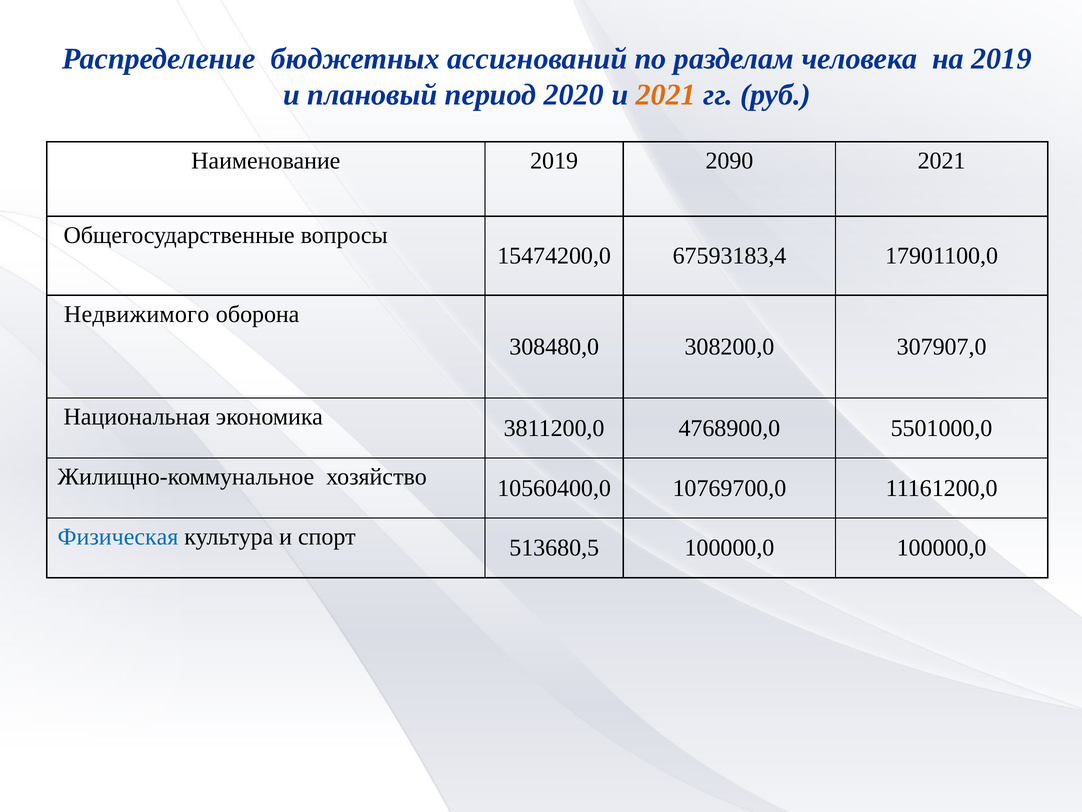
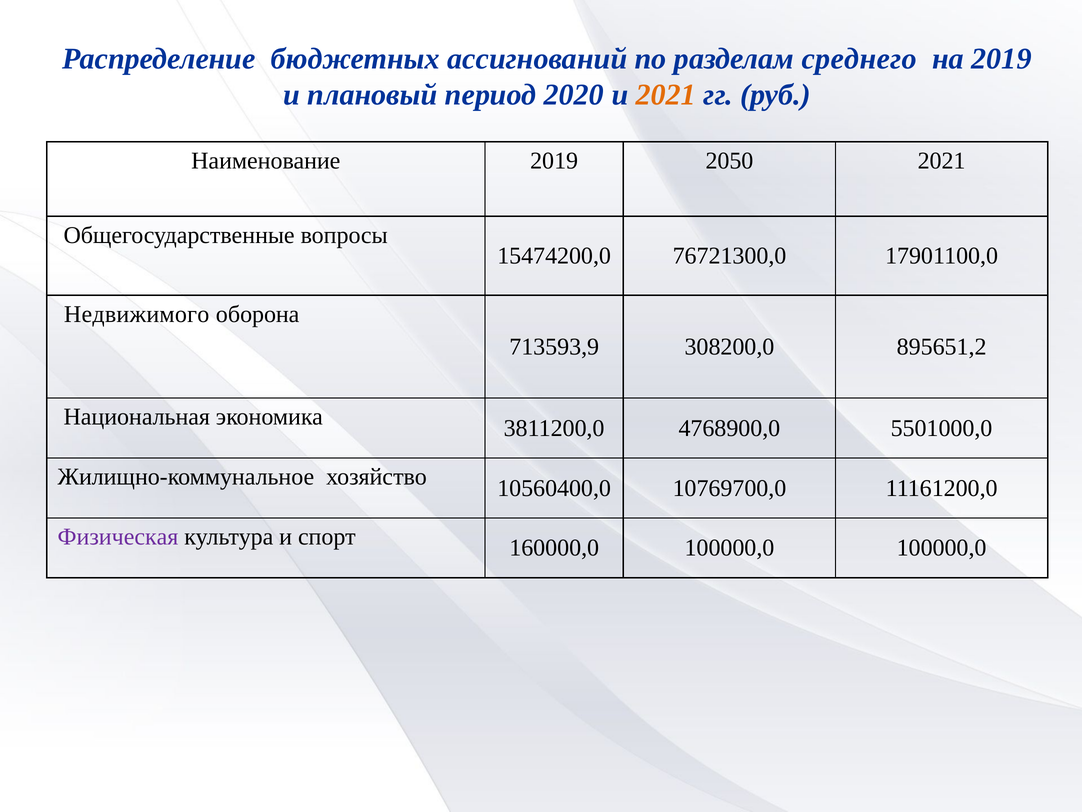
человека: человека -> среднего (859, 59)
2090: 2090 -> 2050 (729, 161)
67593183,4: 67593183,4 -> 76721300,0 (729, 256)
308480,0: 308480,0 -> 713593,9 (554, 347)
307907,0: 307907,0 -> 895651,2 (942, 347)
Физическая colour: blue -> purple (118, 537)
513680,5: 513680,5 -> 160000,0 (554, 548)
